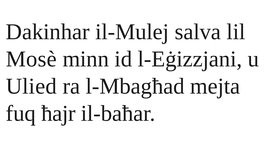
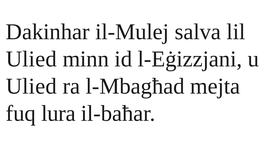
Mosè: Mosè -> Ulied (31, 59)
ħajr: ħajr -> lura (58, 113)
